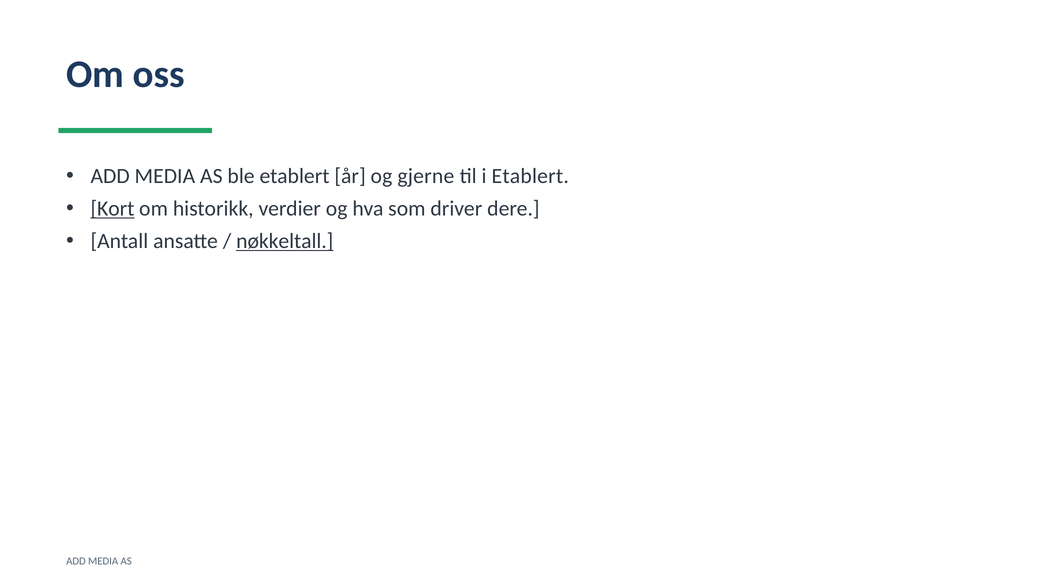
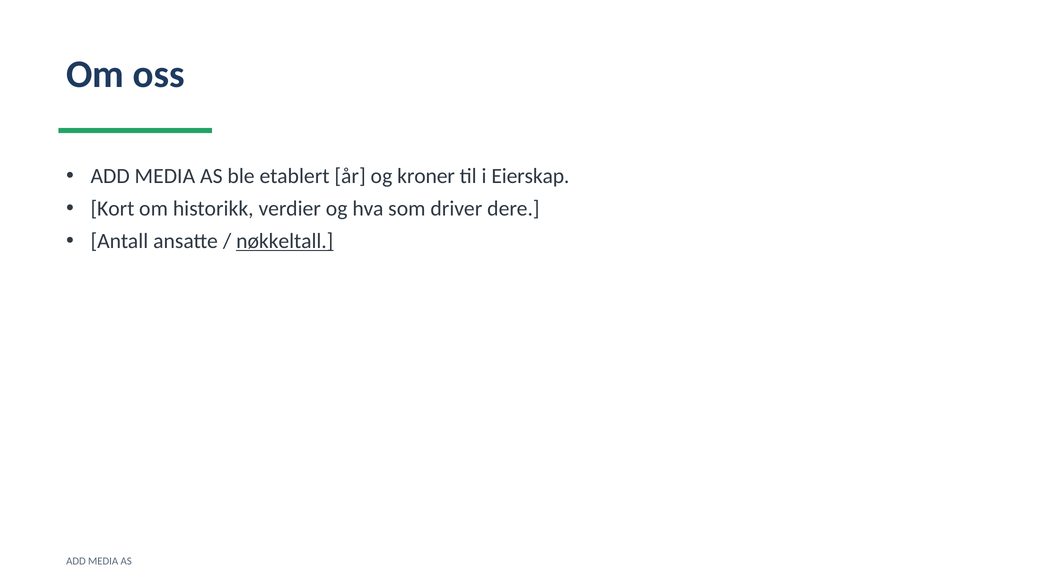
gjerne: gjerne -> kroner (426, 176)
i Etablert: Etablert -> Eierskap (530, 176)
Kort underline: present -> none (112, 209)
